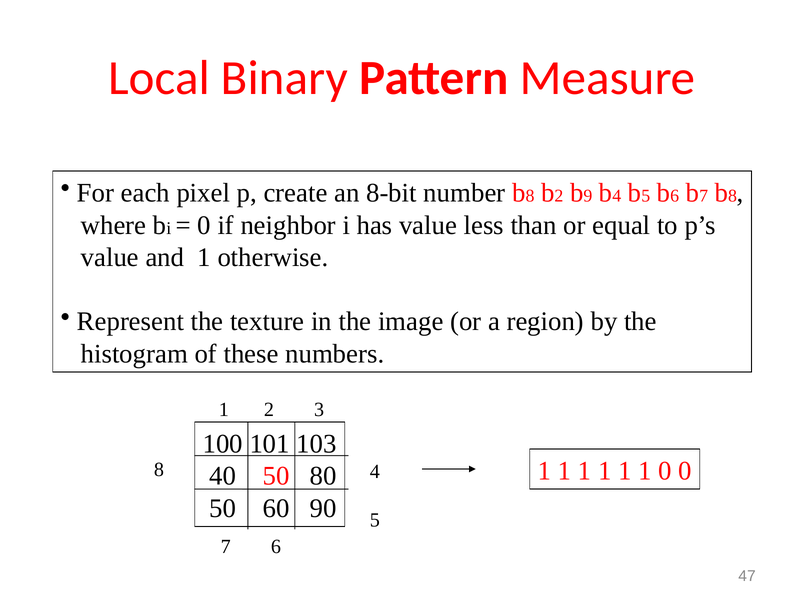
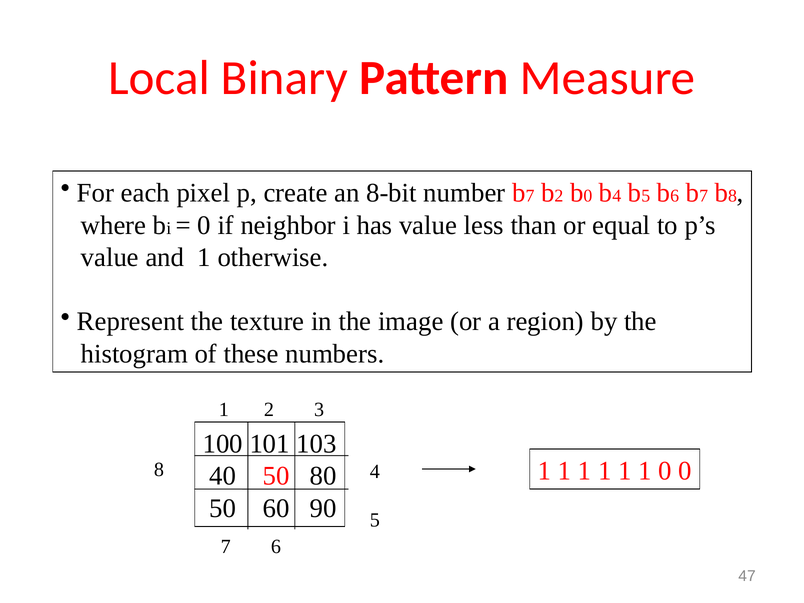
8: 8 -> 7 (530, 196)
9: 9 -> 0 (588, 196)
